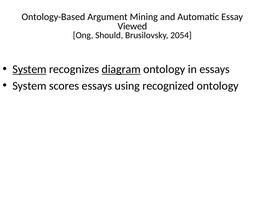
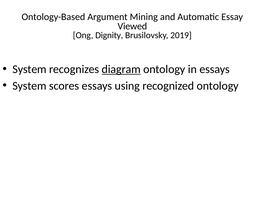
Should: Should -> Dignity (109, 35)
2054: 2054 -> 2019 (181, 35)
System underline: present -> none (30, 69)
